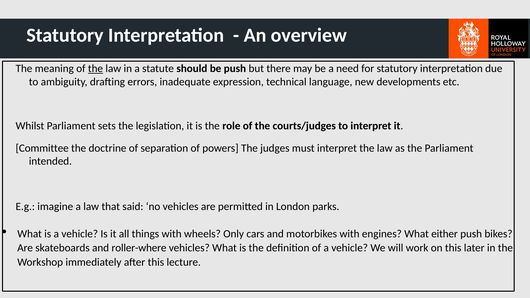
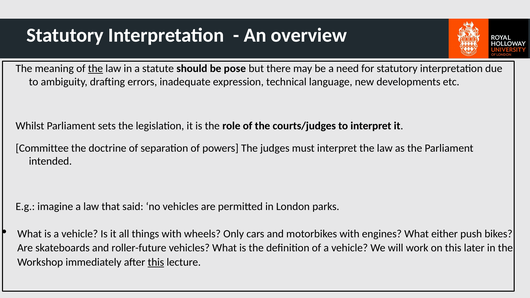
be push: push -> pose (235, 69)
roller-where: roller-where -> roller-future (139, 248)
this underline: none -> present (156, 262)
